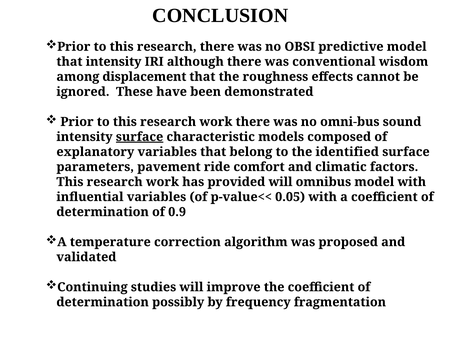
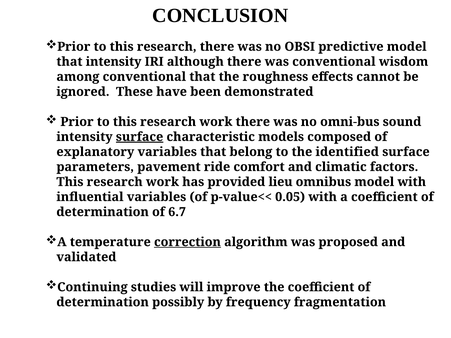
among displacement: displacement -> conventional (144, 77)
provided will: will -> lieu (281, 182)
0.9: 0.9 -> 6.7 (177, 212)
correction underline: none -> present (187, 242)
